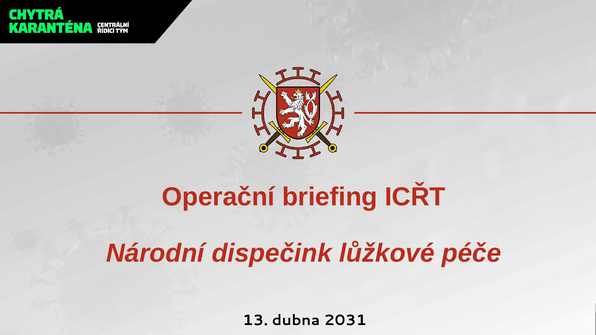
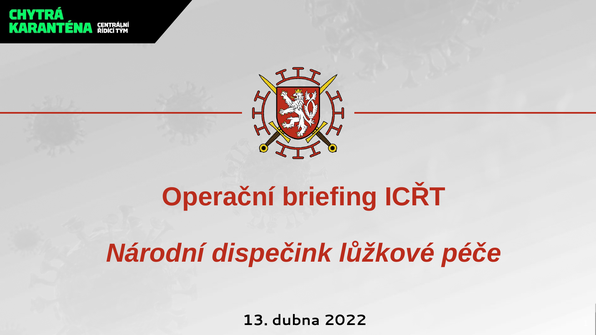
2031: 2031 -> 2022 (345, 320)
